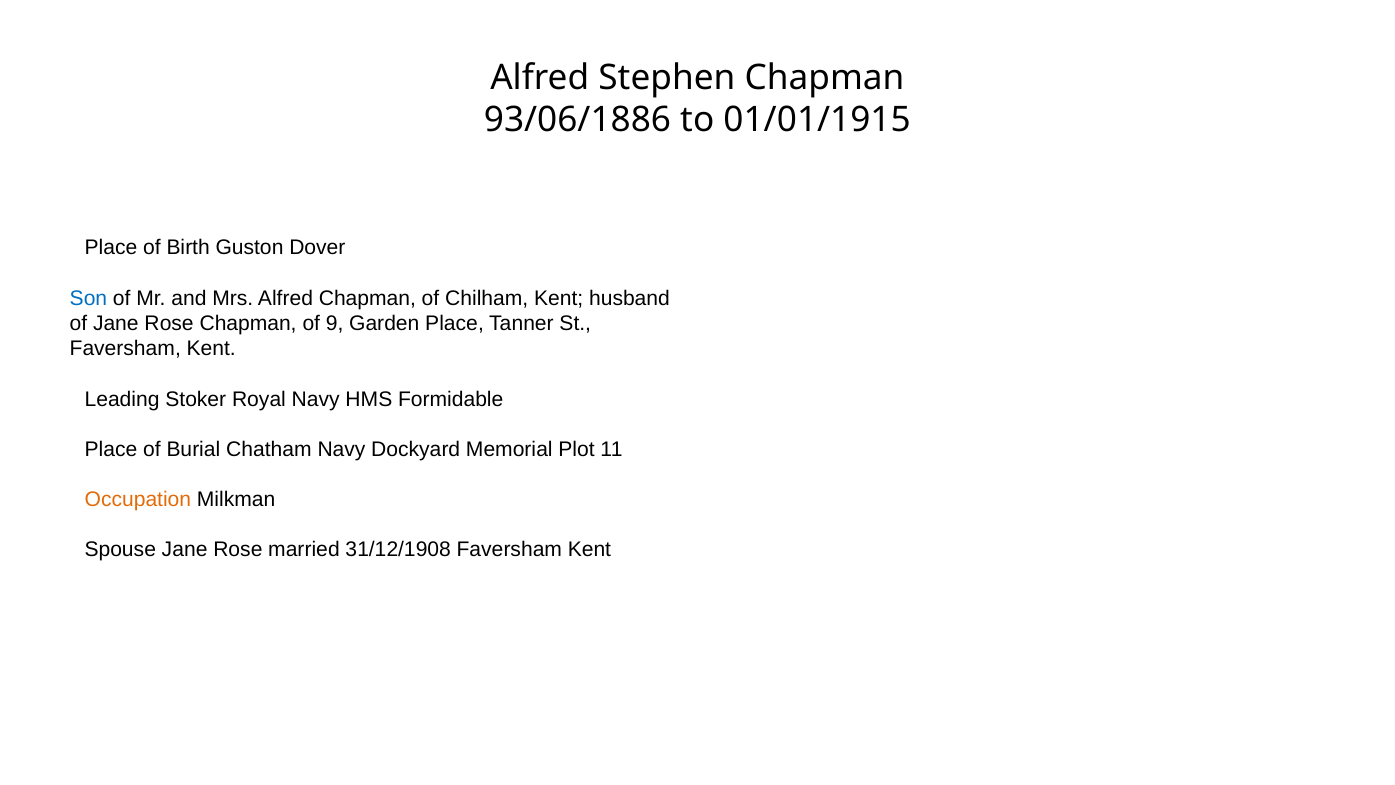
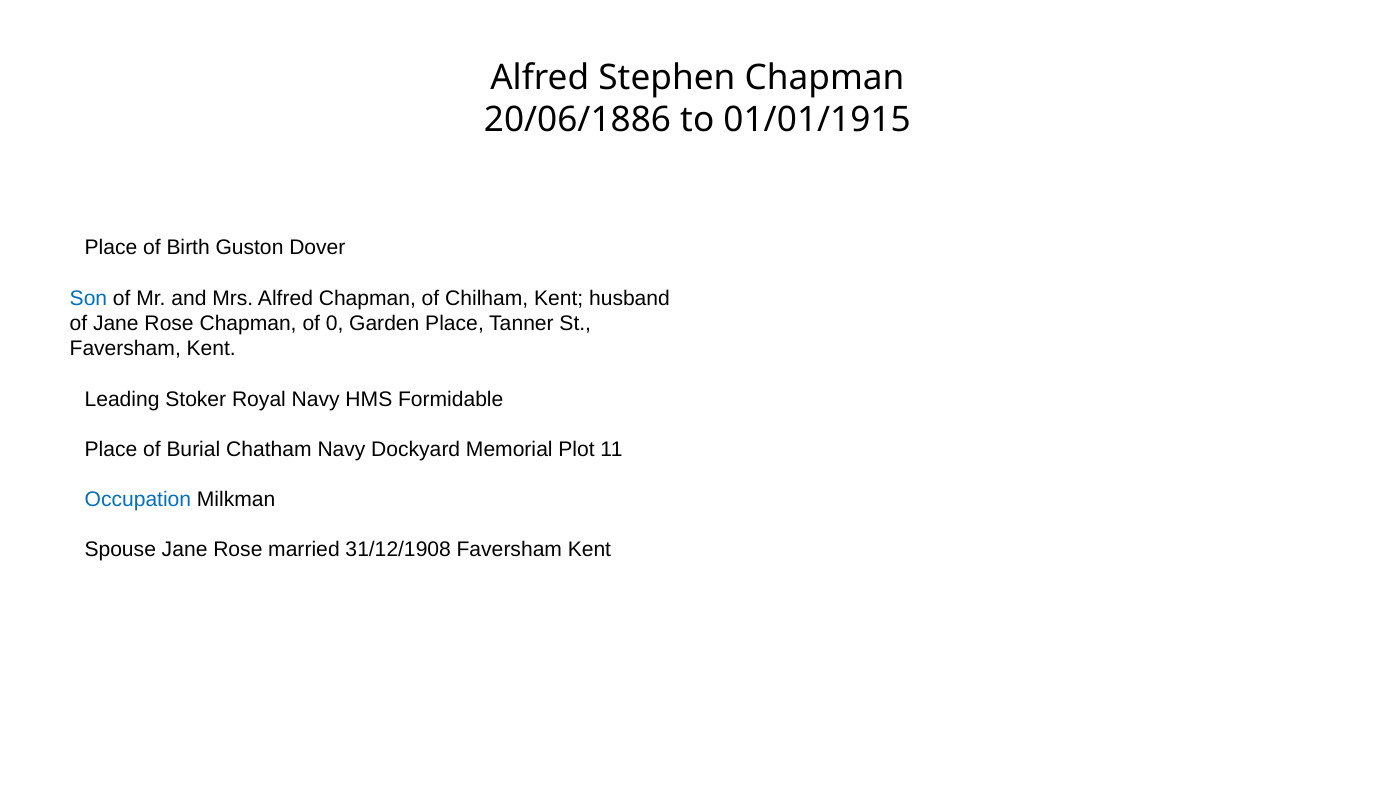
93/06/1886: 93/06/1886 -> 20/06/1886 (577, 120)
9: 9 -> 0 (335, 323)
Occupation colour: orange -> blue (138, 499)
